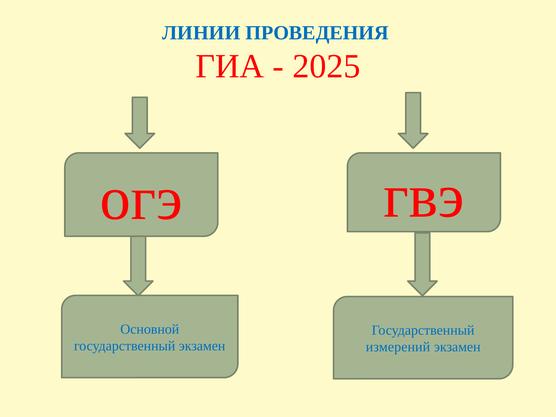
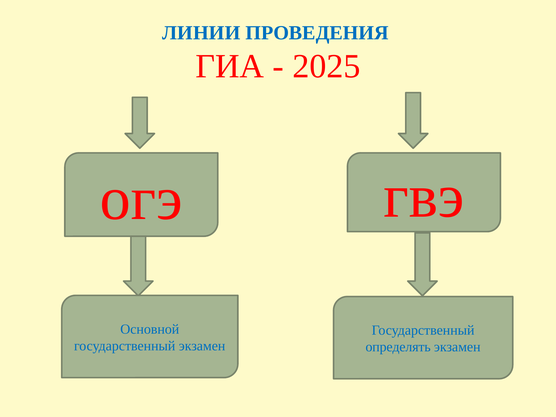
измерений: измерений -> определять (398, 347)
